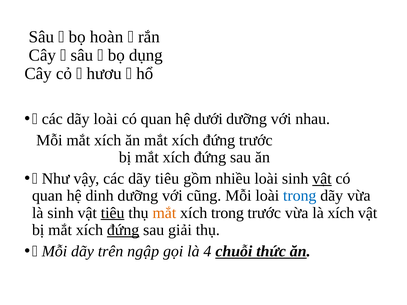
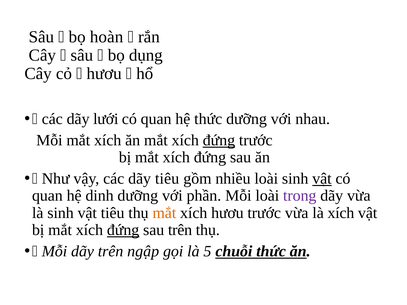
dãy loài: loài -> lưới (106, 119)
hệ dưới: dưới -> thức (208, 119)
đứng underline: none -> present (219, 140)
cũng: cũng -> phần (204, 196)
trong colour: blue -> purple (300, 196)
tiêu underline: present -> none (113, 213)
xích trong: trong -> hươu (227, 213)
sau giải: giải -> trên (180, 230)
4: 4 -> 5 (207, 251)
